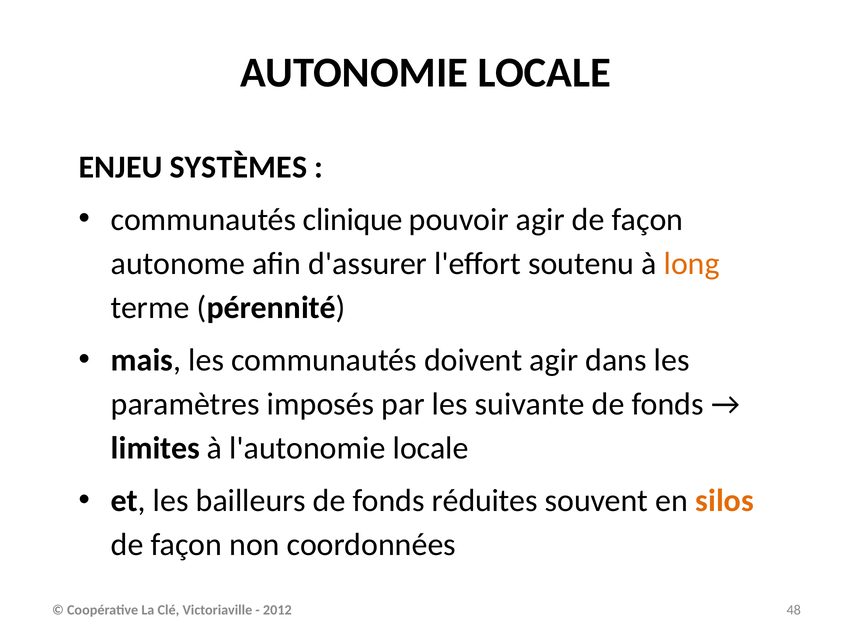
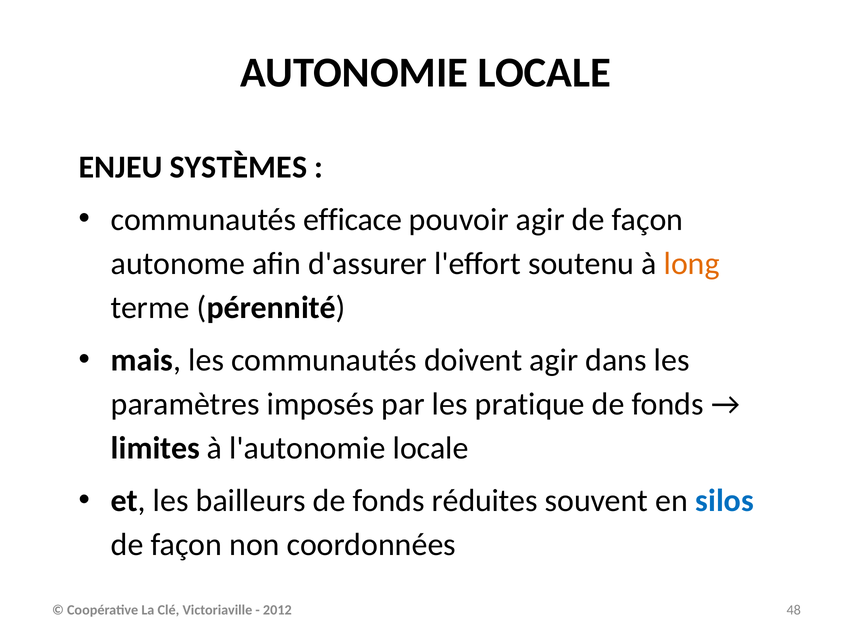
clinique: clinique -> efficace (353, 220)
suivante: suivante -> pratique (530, 404)
silos colour: orange -> blue (725, 501)
